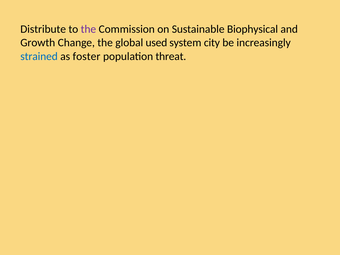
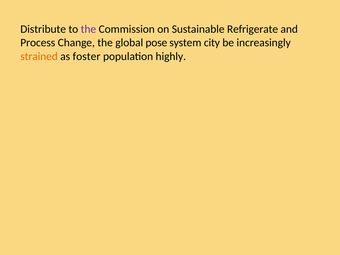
Biophysical: Biophysical -> Refrigerate (253, 29)
Growth: Growth -> Process (38, 43)
used: used -> pose (156, 43)
strained colour: blue -> orange (39, 56)
threat: threat -> highly (171, 56)
